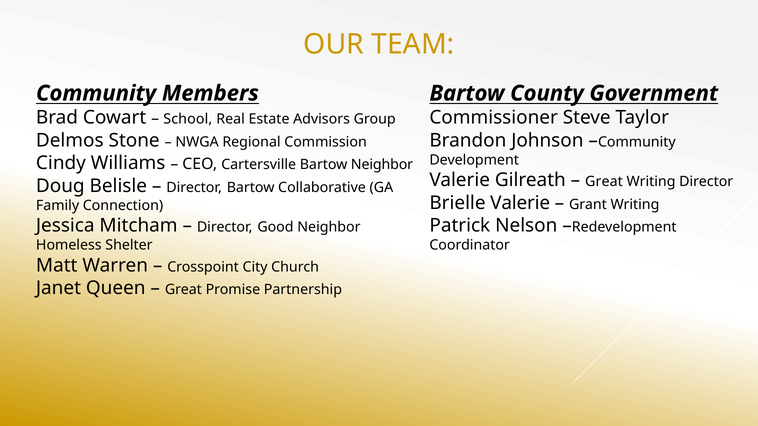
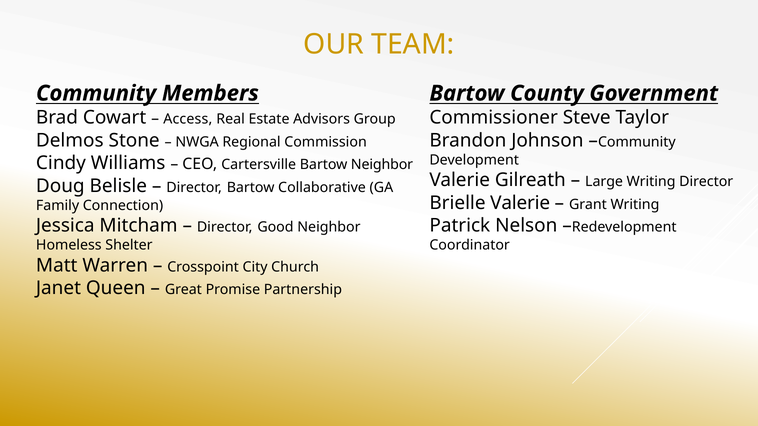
School: School -> Access (188, 119)
Great: Great -> Large (604, 182)
